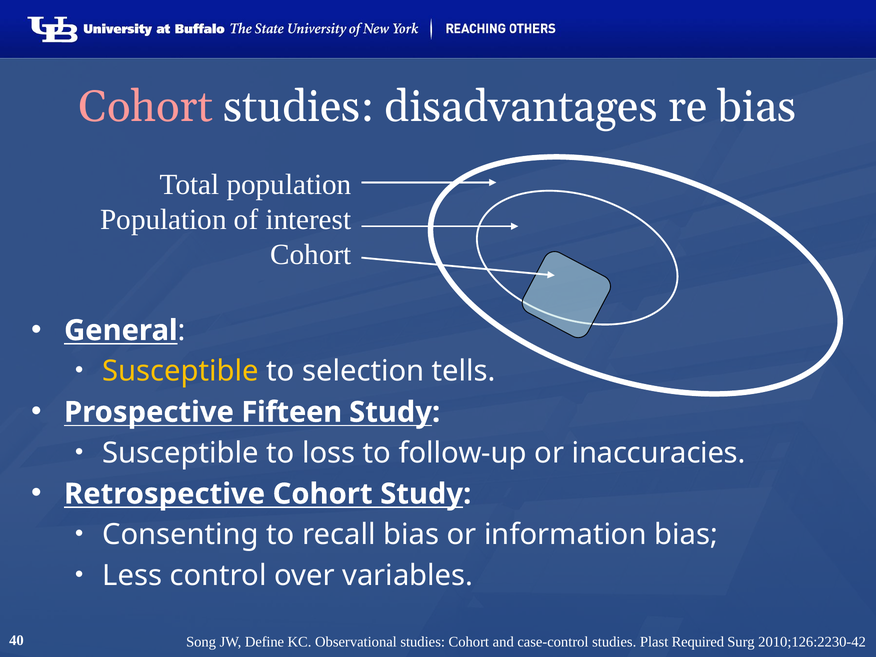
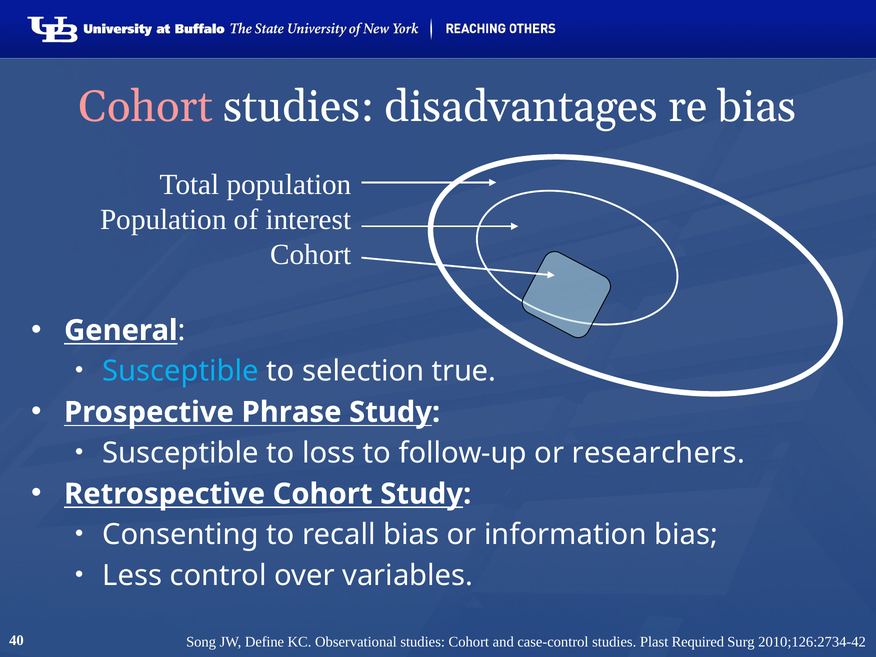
Susceptible colour: yellow -> light blue (181, 371)
tells: tells -> true (464, 371)
Fifteen: Fifteen -> Phrase (292, 412)
inaccuracies: inaccuracies -> researchers (658, 453)
2010;126:2230-42: 2010;126:2230-42 -> 2010;126:2734-42 (812, 642)
